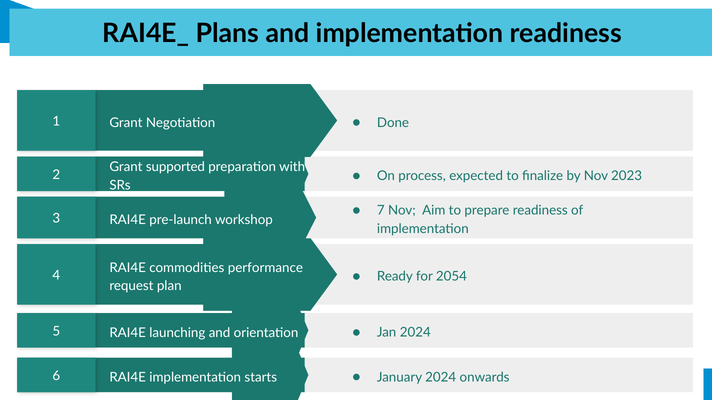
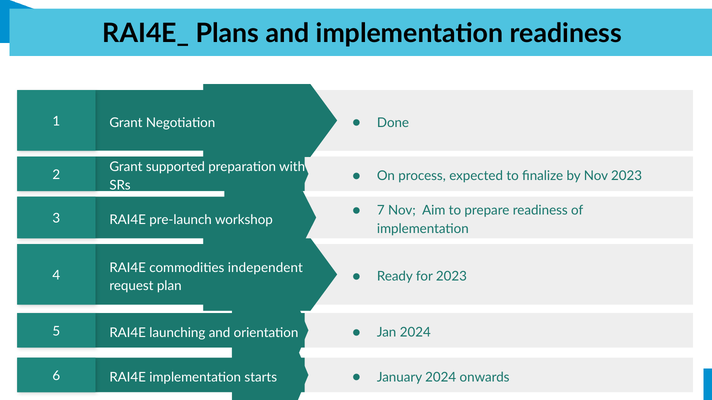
performance: performance -> independent (265, 268)
for 2054: 2054 -> 2023 (451, 277)
